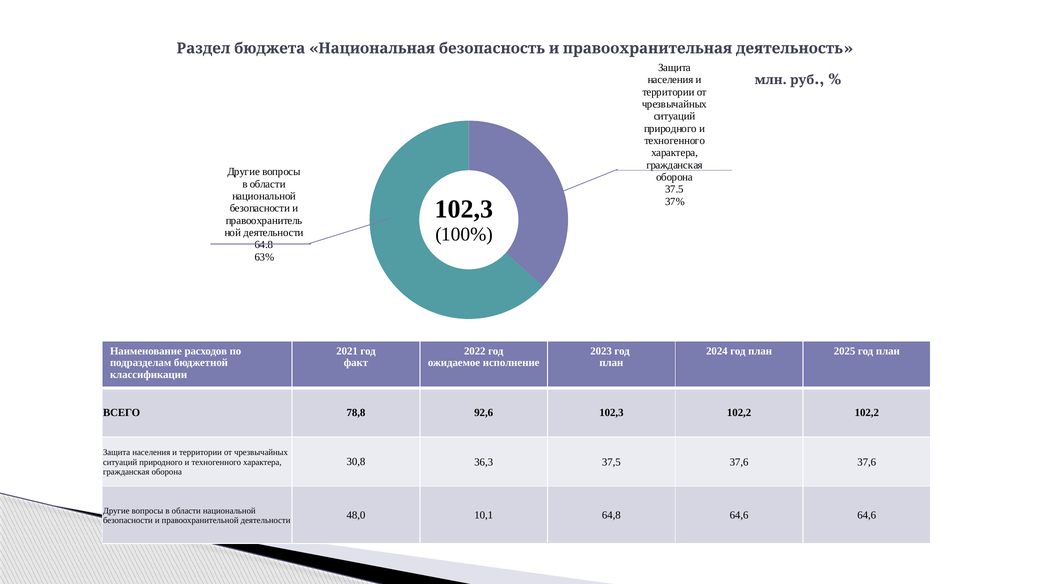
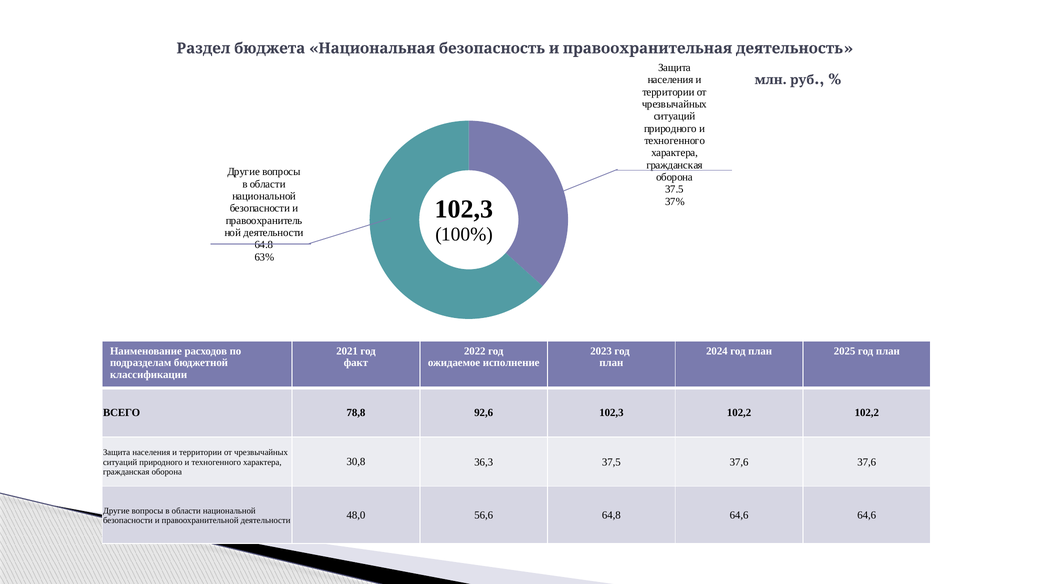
10,1: 10,1 -> 56,6 (484, 516)
